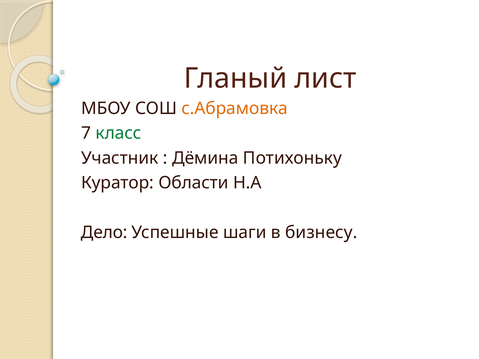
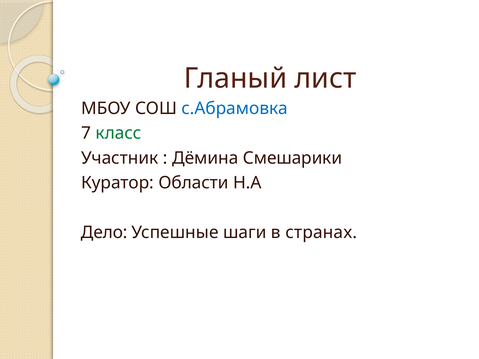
с.Абрамовка colour: orange -> blue (235, 109)
Потихоньку: Потихоньку -> Смешарики (293, 158)
бизнесу: бизнесу -> странах (321, 233)
